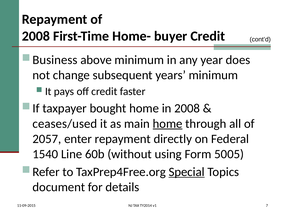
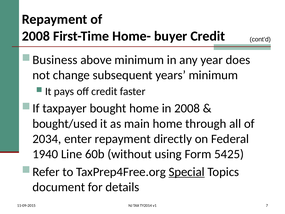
ceases/used: ceases/used -> bought/used (65, 123)
home underline: present -> none (168, 123)
2057: 2057 -> 2034 (47, 139)
1540: 1540 -> 1940 (45, 154)
5005: 5005 -> 5425 (229, 154)
